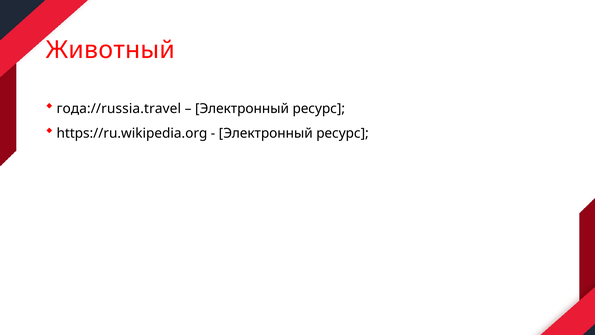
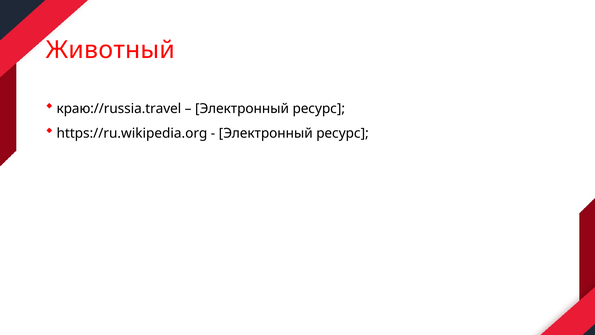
года://russia.travel: года://russia.travel -> краю://russia.travel (119, 109)
